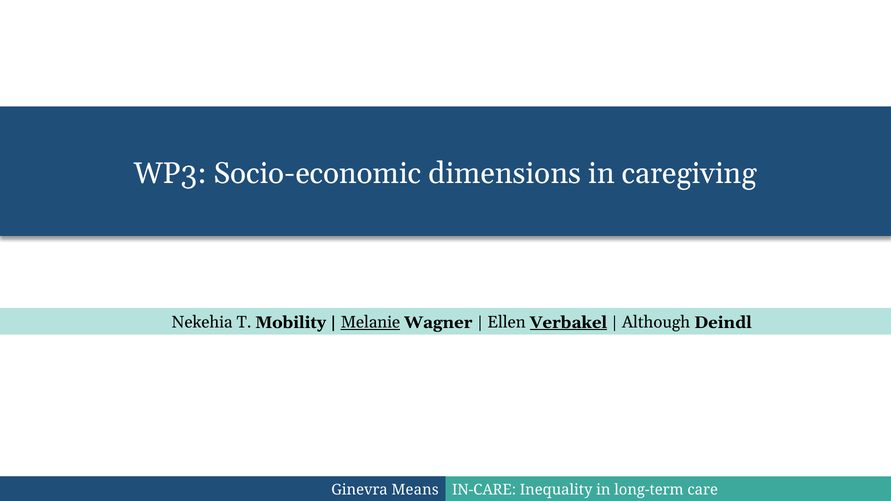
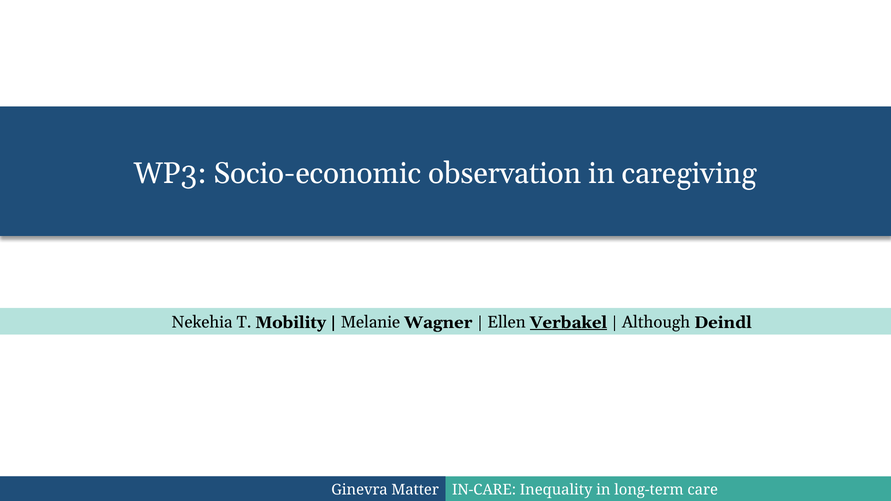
dimensions: dimensions -> observation (505, 173)
Melanie underline: present -> none (370, 323)
Means: Means -> Matter (415, 490)
